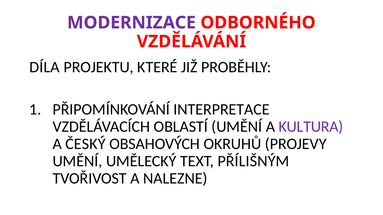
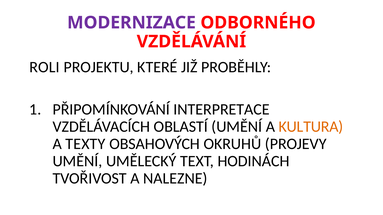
DÍLA: DÍLA -> ROLI (45, 67)
KULTURA colour: purple -> orange (311, 127)
ČESKÝ: ČESKÝ -> TEXTY (85, 144)
PŘÍLIŠNÝM: PŘÍLIŠNÝM -> HODINÁCH (254, 161)
